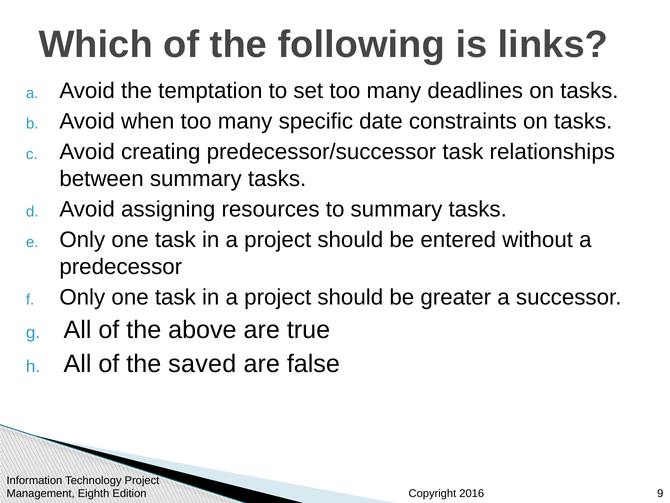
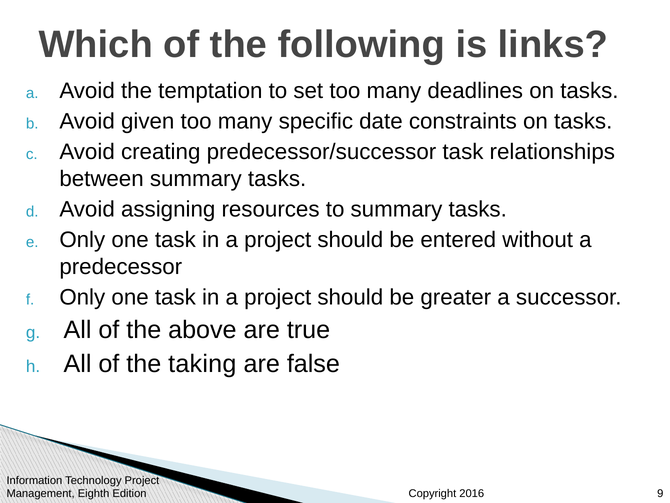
when: when -> given (148, 121)
saved: saved -> taking (202, 363)
